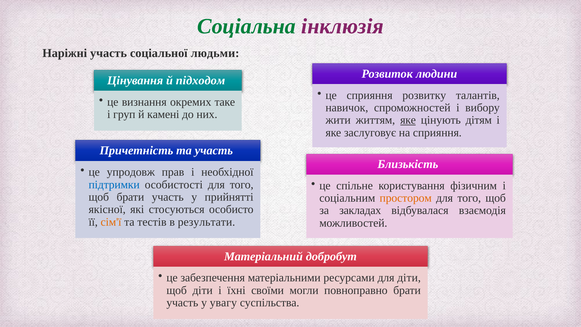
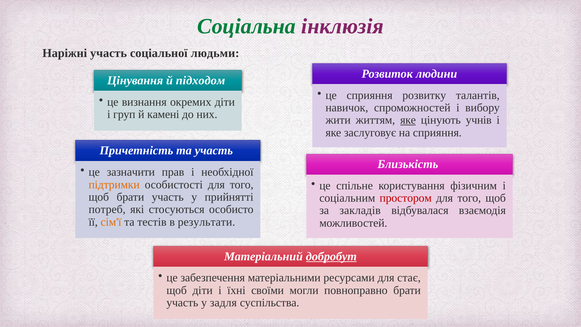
окремих таке: таке -> діти (225, 102)
дітям: дітям -> учнів (479, 120)
упродовж: упродовж -> зазначити (131, 172)
підтримки colour: blue -> orange (114, 185)
простором colour: orange -> red (406, 198)
якісної: якісної -> потреб (107, 209)
закладах: закладах -> закладів (360, 210)
добробут underline: none -> present (331, 256)
для діти: діти -> стає (409, 278)
увагу: увагу -> задля (223, 302)
